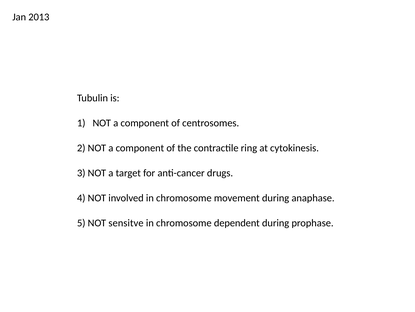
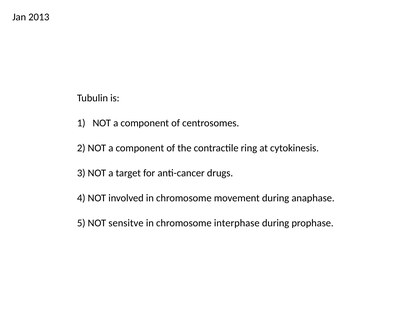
dependent: dependent -> interphase (237, 222)
